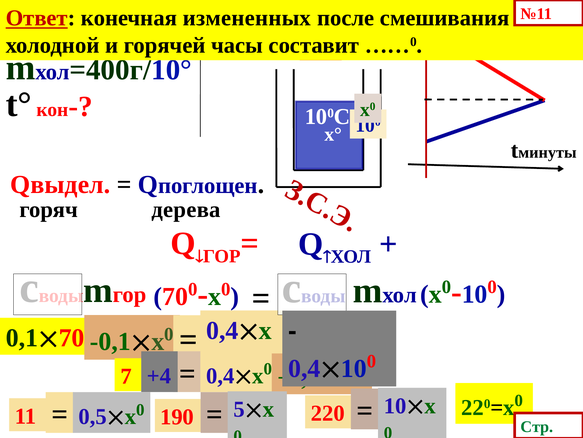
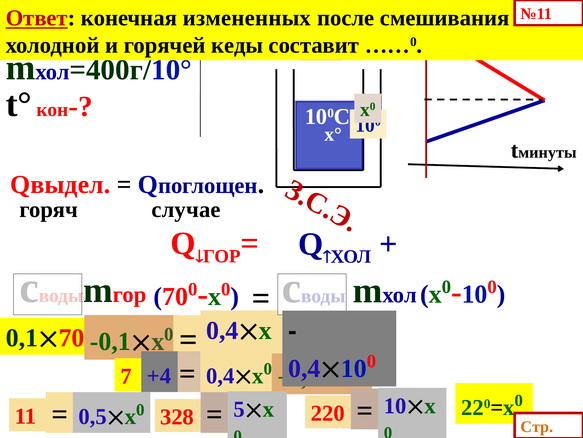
часы: часы -> кеды (237, 45)
дерева: дерева -> случае (186, 209)
190: 190 -> 328 (177, 416)
Стр colour: green -> orange (537, 426)
